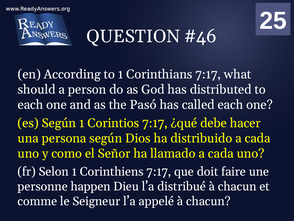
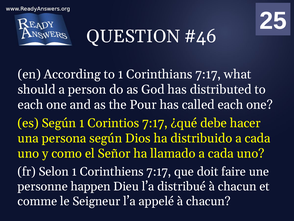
Pasó: Pasó -> Pour (143, 104)
